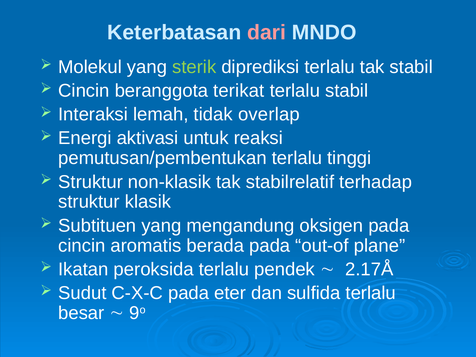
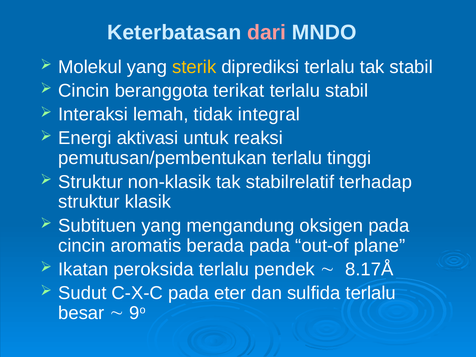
sterik colour: light green -> yellow (194, 67)
overlap: overlap -> integral (269, 114)
2.17Å: 2.17Å -> 8.17Å (369, 269)
